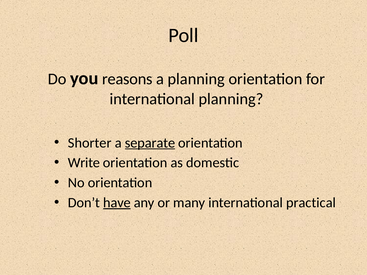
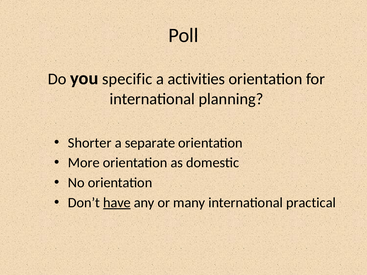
reasons: reasons -> specific (127, 79)
a planning: planning -> activities (196, 79)
separate underline: present -> none (150, 143)
Write: Write -> More (84, 163)
